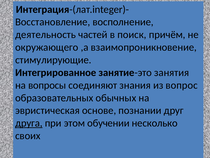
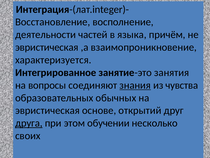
деятельность: деятельность -> деятельности (46, 35)
поиск: поиск -> языка (132, 35)
окружающего: окружающего -> эвристическая (47, 47)
стимулирующие: стимулирующие -> характеризуется (53, 60)
знания underline: none -> present (135, 85)
вопрос: вопрос -> чувства (182, 85)
познании: познании -> открытий (140, 110)
